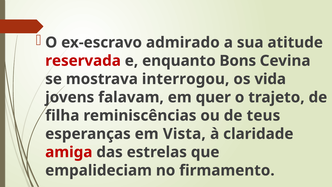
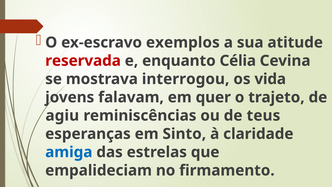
admirado: admirado -> exemplos (183, 42)
Bons: Bons -> Célia (238, 61)
filha: filha -> agiu (62, 115)
Vista: Vista -> Sinto (184, 134)
amiga colour: red -> blue (69, 152)
